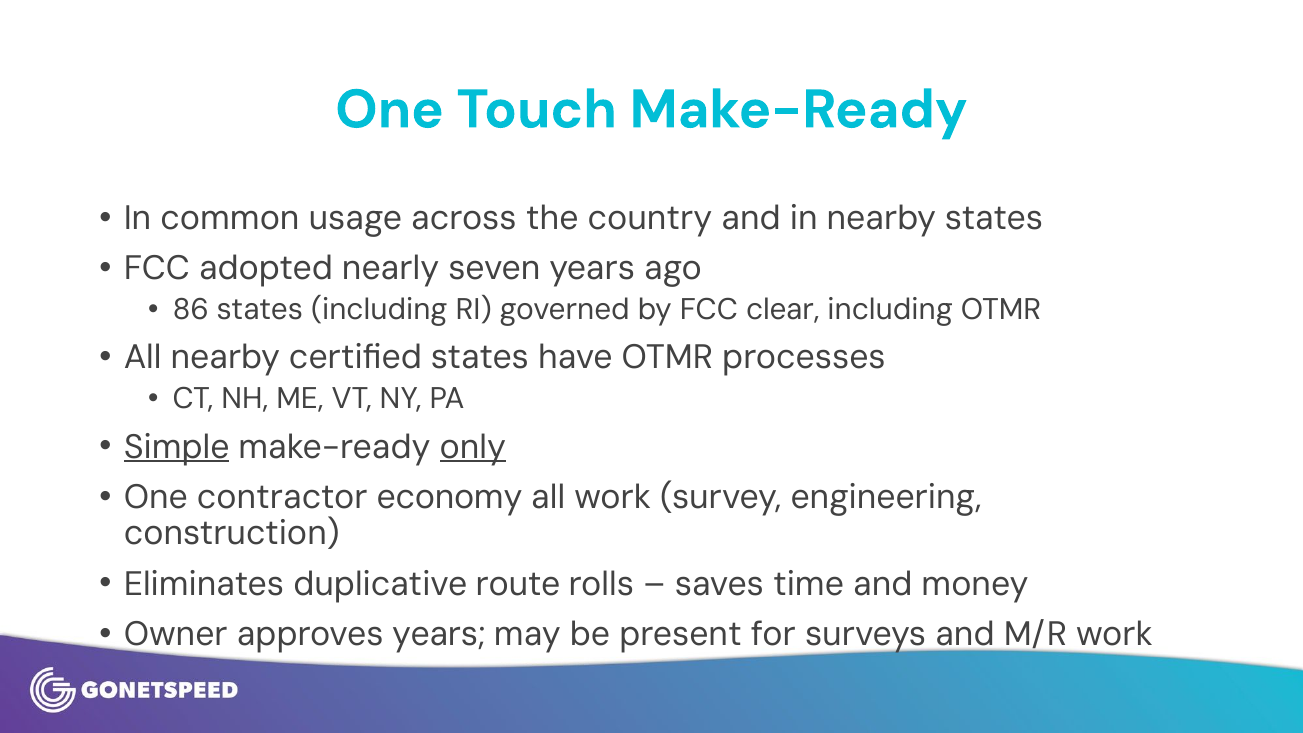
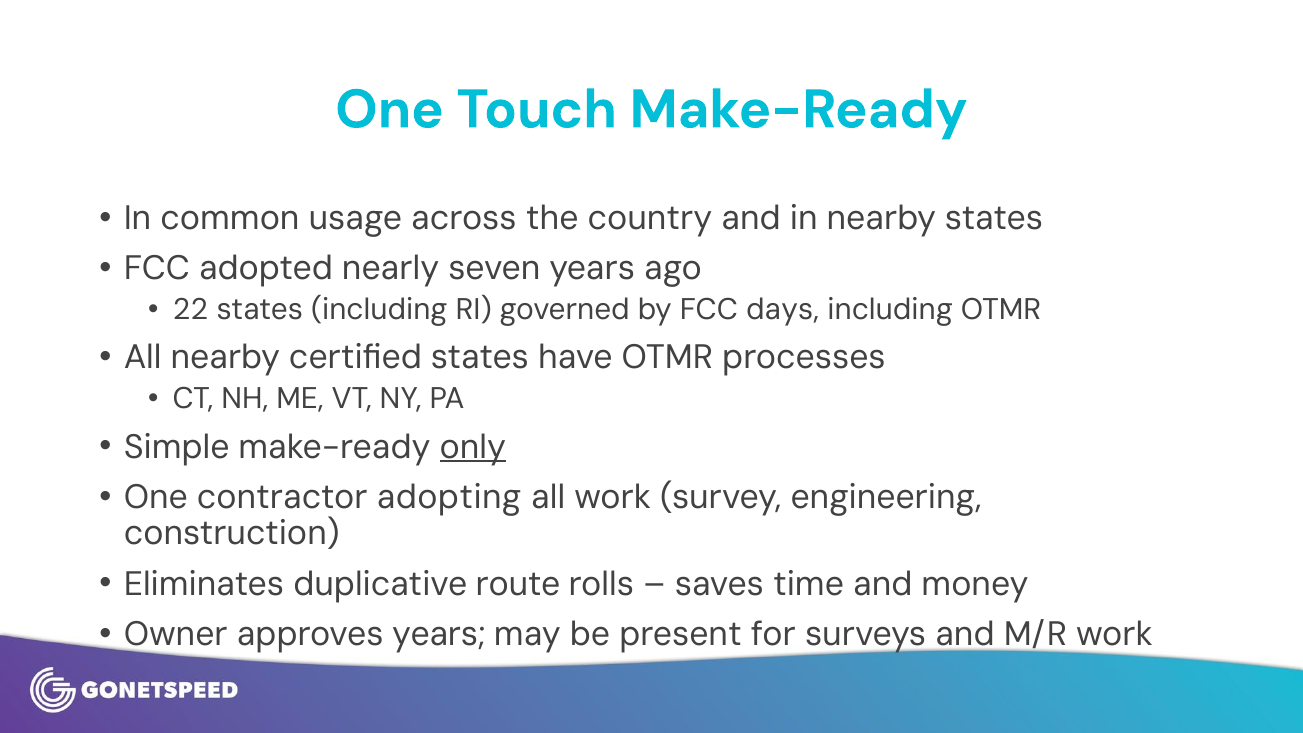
86: 86 -> 22 (191, 310)
clear: clear -> days (783, 310)
Simple underline: present -> none (177, 447)
economy: economy -> adopting (449, 497)
